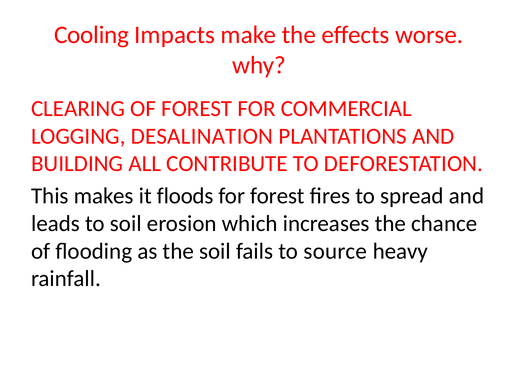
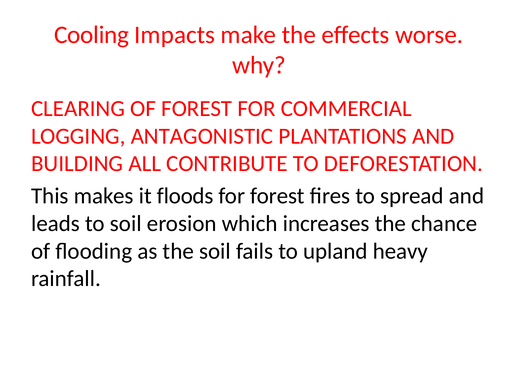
DESALINATION: DESALINATION -> ANTAGONISTIC (202, 136)
source: source -> upland (335, 251)
